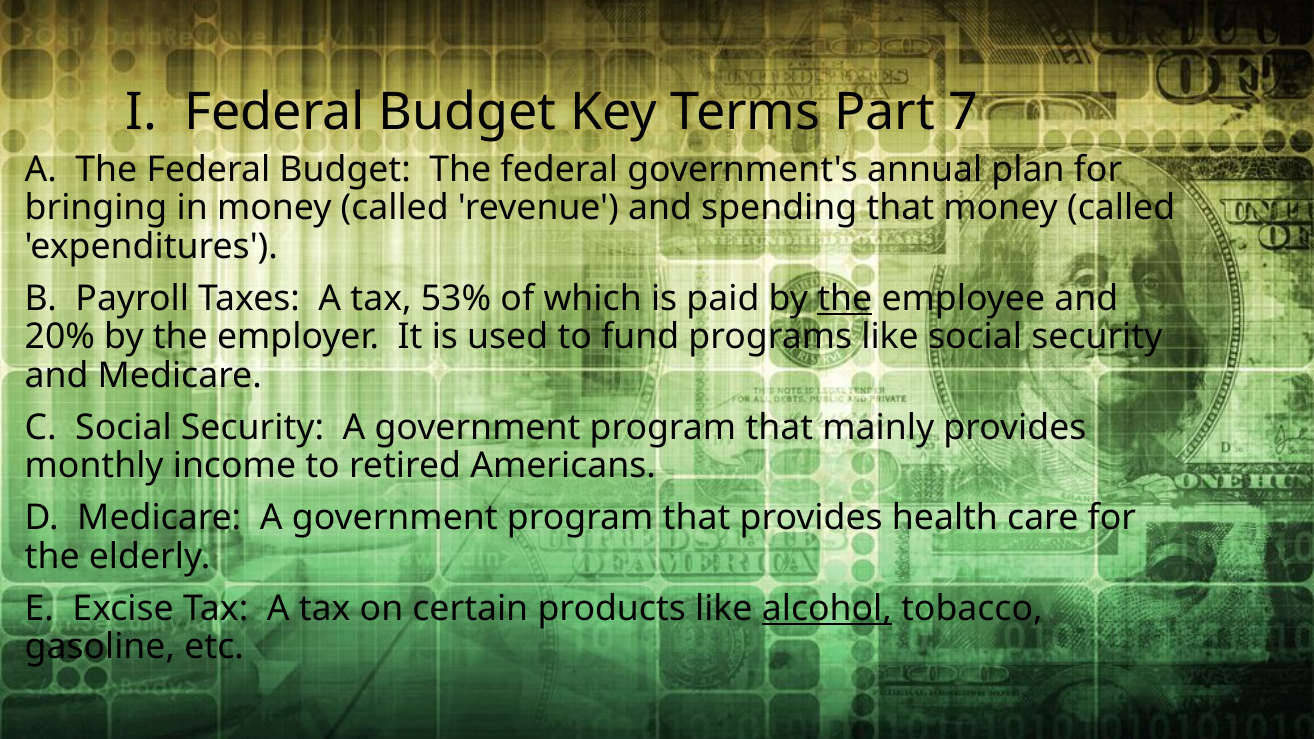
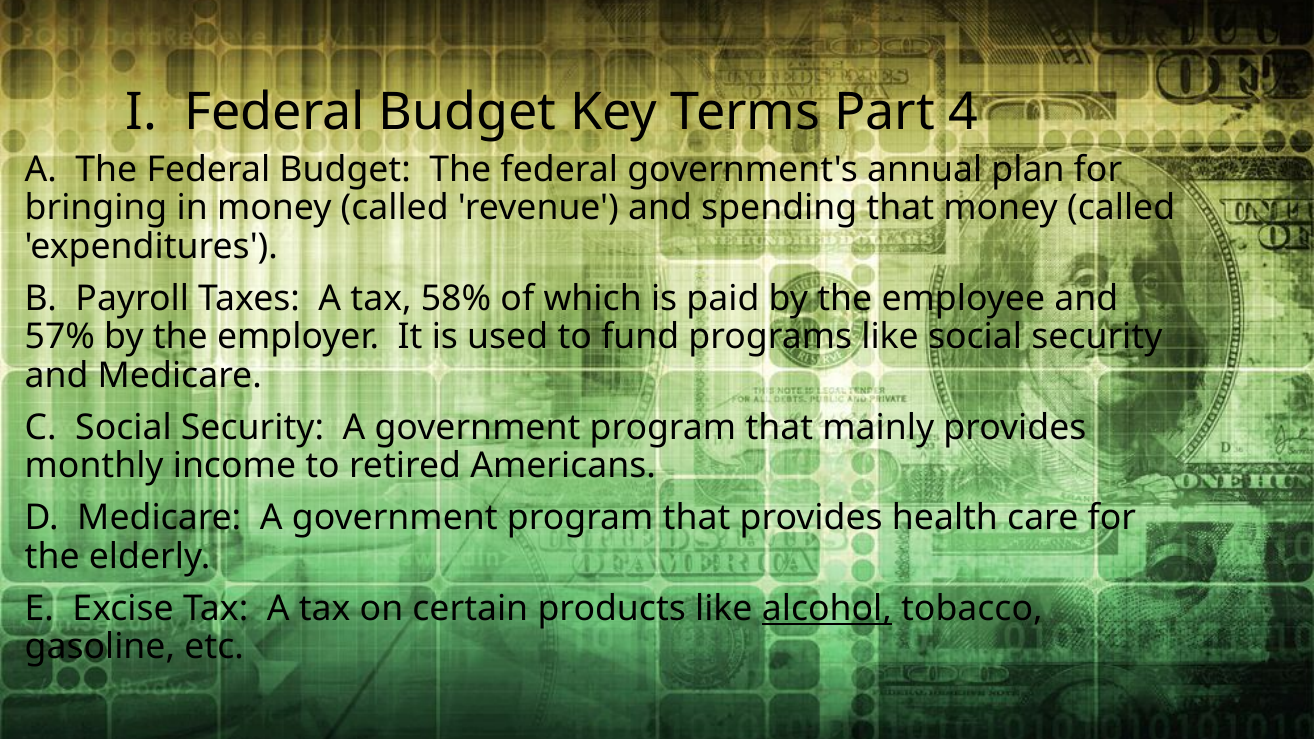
7: 7 -> 4 (963, 113)
53%: 53% -> 58% (456, 299)
the underline: present -> none (845, 299)
20%: 20% -> 57% (60, 337)
